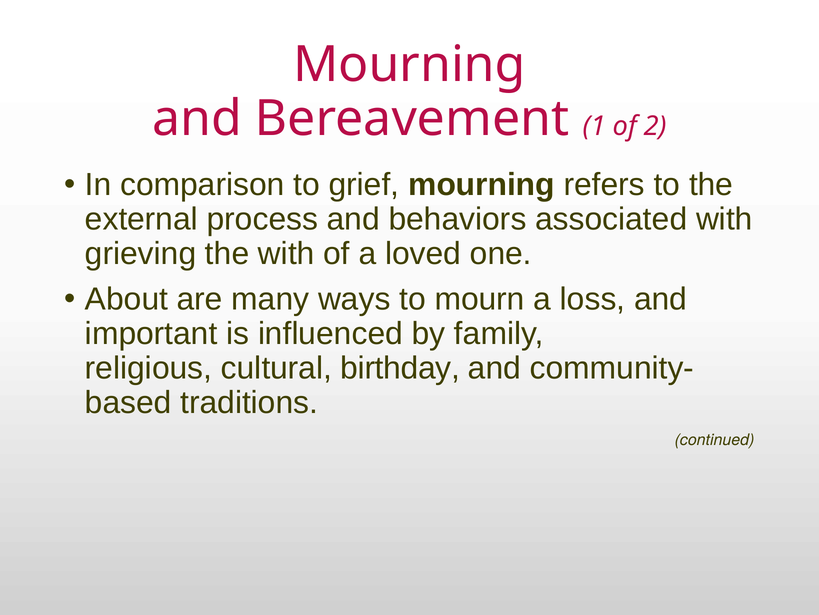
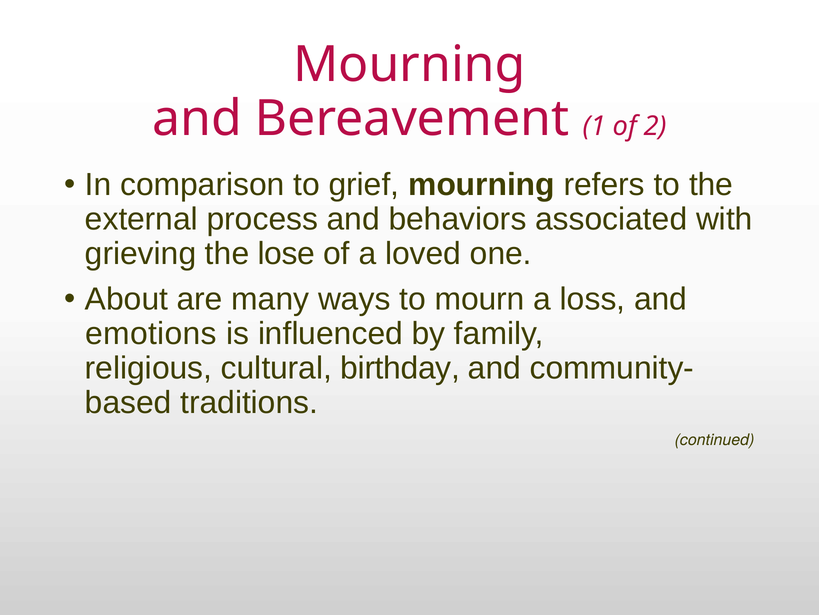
the with: with -> lose (286, 253)
important: important -> emotions (151, 333)
